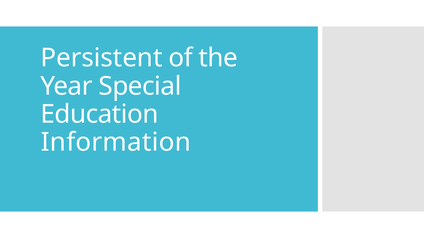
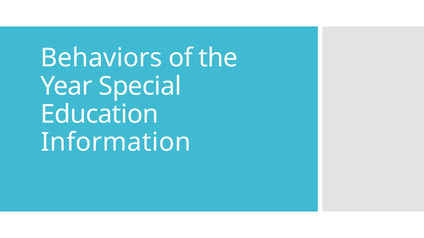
Persistent: Persistent -> Behaviors (101, 58)
